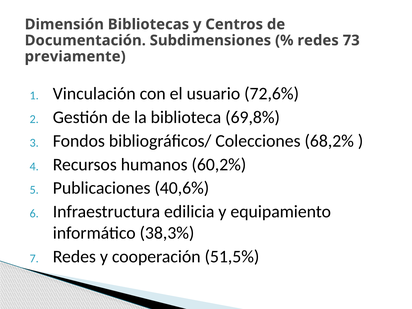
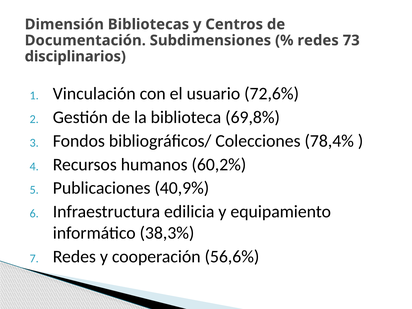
previamente: previamente -> disciplinarios (75, 56)
68,2%: 68,2% -> 78,4% (329, 141)
40,6%: 40,6% -> 40,9% (182, 188)
51,5%: 51,5% -> 56,6% (232, 257)
